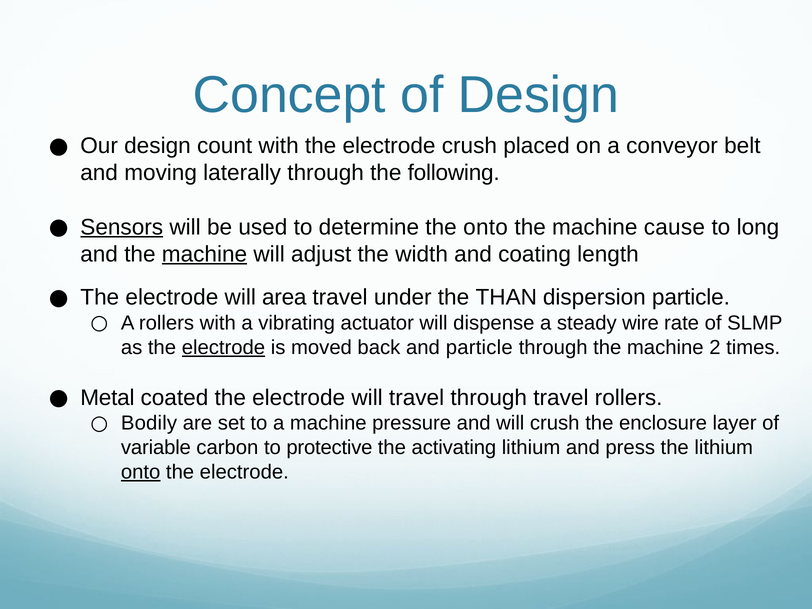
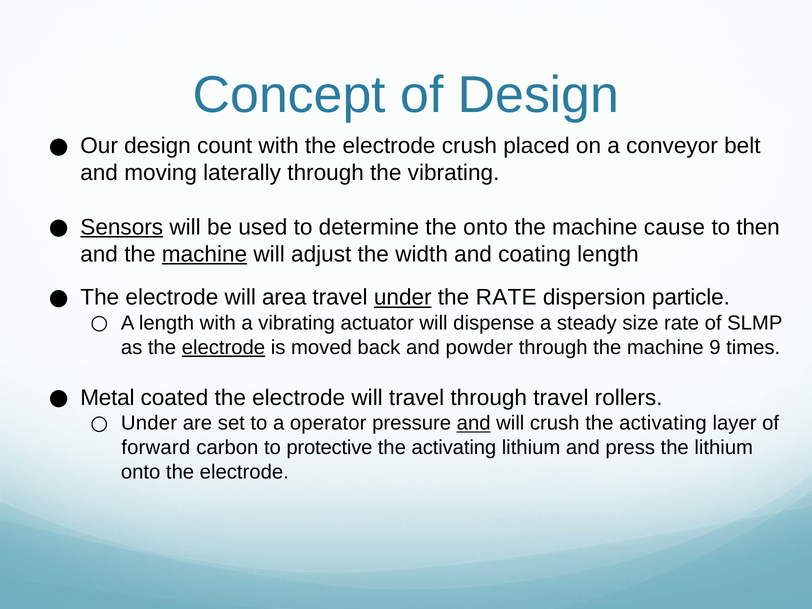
the following: following -> vibrating (454, 173)
long: long -> then (758, 227)
under underline: none -> present (403, 298)
the THAN: THAN -> RATE (506, 298)
A rollers: rollers -> length (167, 323)
wire: wire -> size (640, 323)
and particle: particle -> powder (479, 347)
2: 2 -> 9 (715, 347)
Bodily: Bodily -> Under (149, 423)
a machine: machine -> operator (328, 423)
and underline: none -> present (474, 423)
crush the enclosure: enclosure -> activating (663, 423)
variable: variable -> forward (156, 448)
onto underline: present -> none (141, 472)
